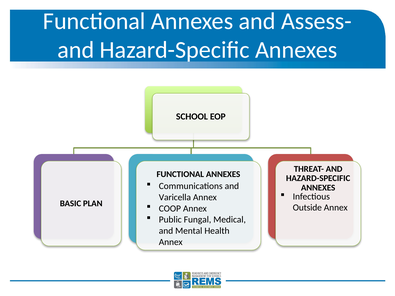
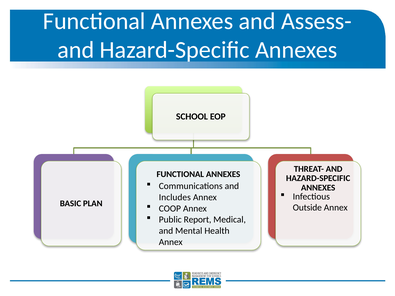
Varicella: Varicella -> Includes (175, 197)
Fungal: Fungal -> Report (198, 220)
